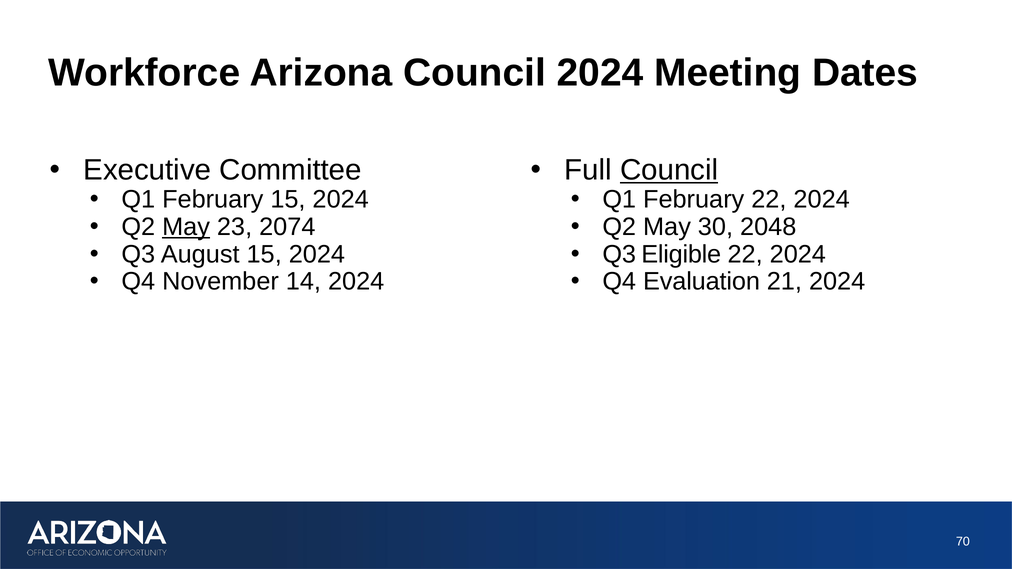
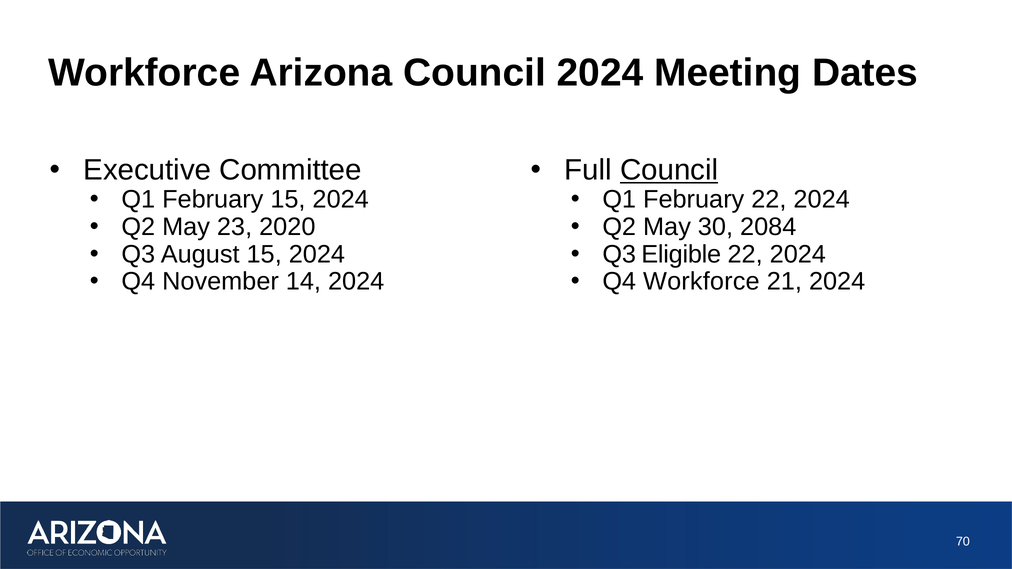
May underline: present -> none (186, 227)
2074: 2074 -> 2020 (287, 227)
2048: 2048 -> 2084 (768, 227)
Q4 Evaluation: Evaluation -> Workforce (701, 282)
